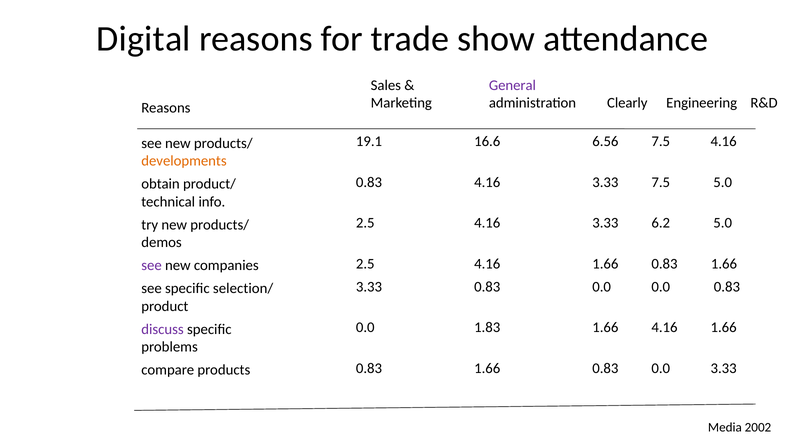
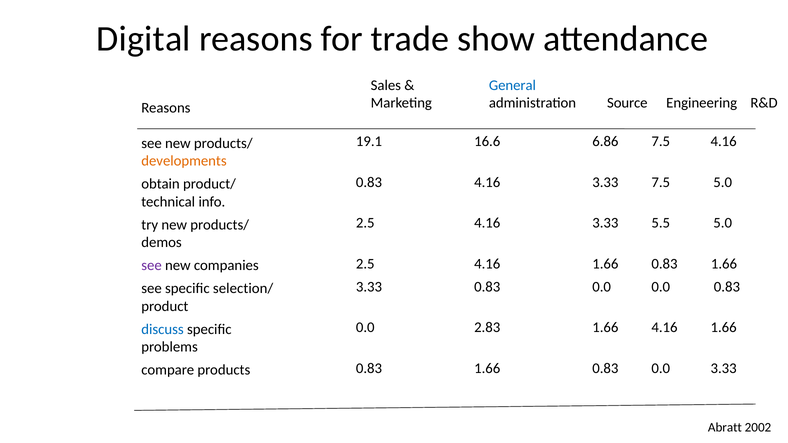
General colour: purple -> blue (512, 85)
Clearly: Clearly -> Source (627, 103)
6.56: 6.56 -> 6.86 (605, 142)
6.2: 6.2 -> 5.5 (661, 223)
1.83: 1.83 -> 2.83 (487, 328)
discuss colour: purple -> blue (163, 329)
Media: Media -> Abratt (725, 427)
